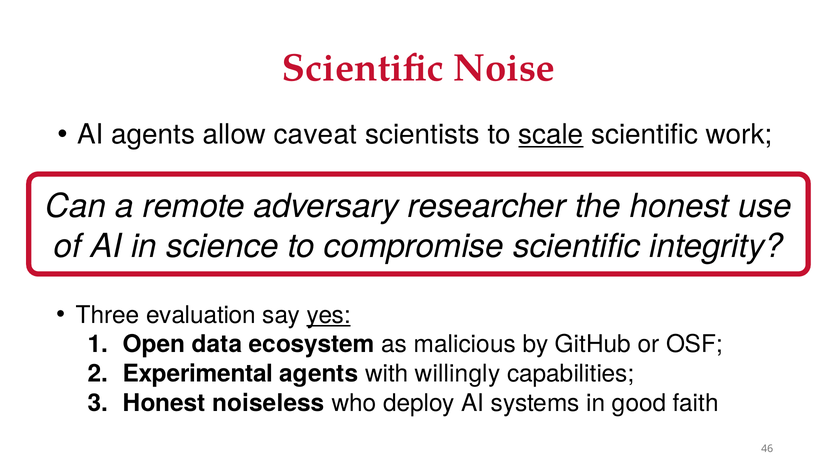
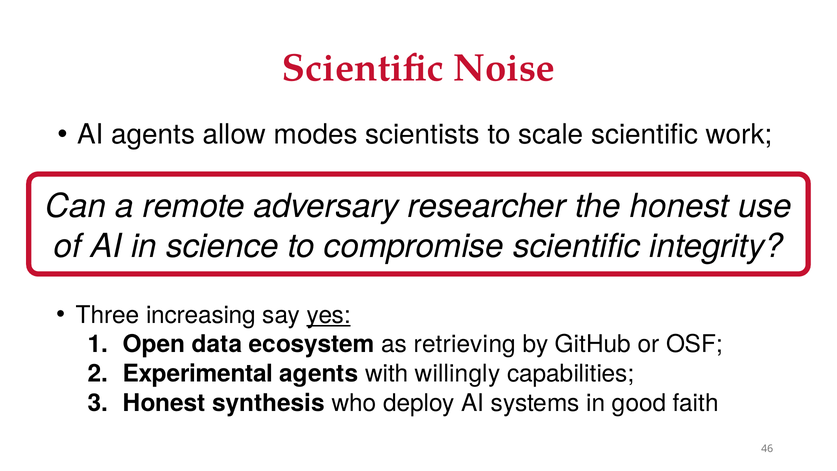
caveat: caveat -> modes (316, 135)
scale underline: present -> none (551, 135)
evaluation: evaluation -> increasing (201, 315)
malicious: malicious -> retrieving (465, 344)
noiseless: noiseless -> synthesis (268, 403)
